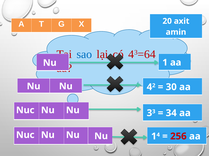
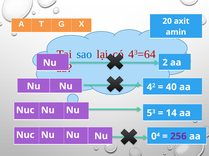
1: 1 -> 2 (165, 63)
30: 30 -> 40 (171, 87)
Nu 3: 3 -> 5 (149, 114)
34: 34 -> 14 (171, 114)
Nu Nu 1: 1 -> 0 (154, 137)
256 colour: red -> purple (178, 137)
